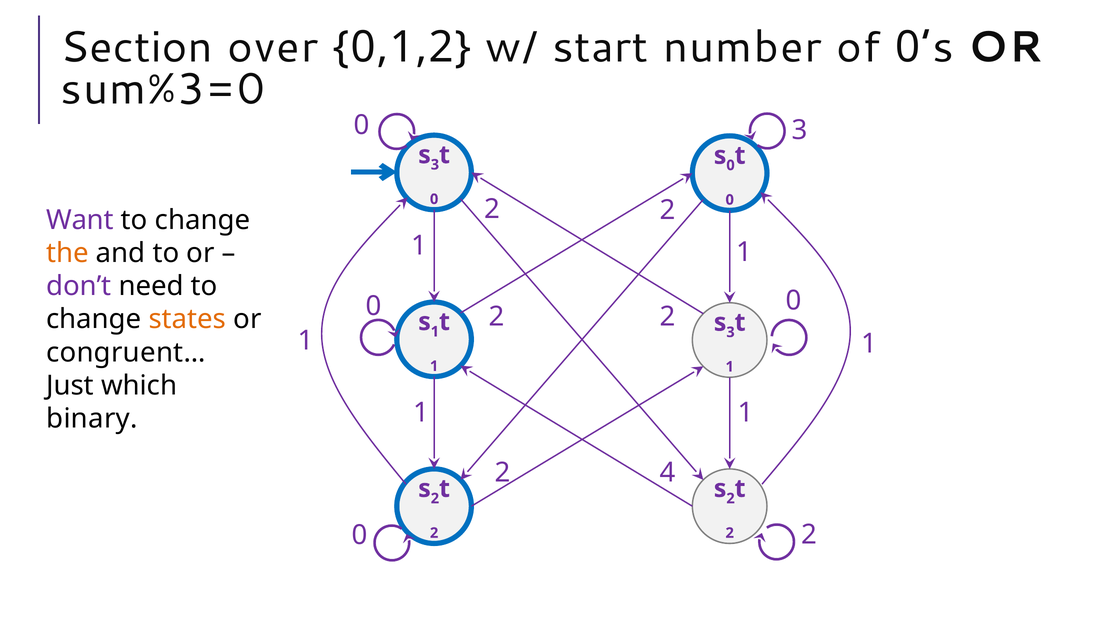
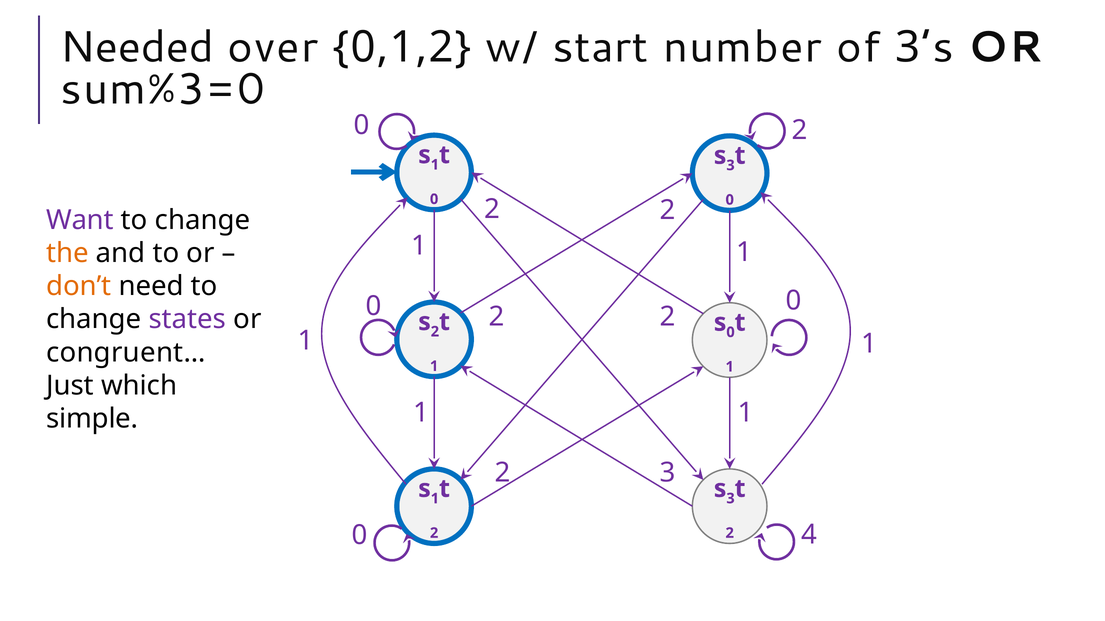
Section: Section -> Needed (137, 47)
of 0: 0 -> 3 (908, 47)
0 3: 3 -> 2 (800, 130)
3: 3 -> 1 (435, 165)
0: 0 -> 3 (731, 165)
don’t colour: purple -> orange (79, 286)
states colour: orange -> purple (187, 320)
1: 1 -> 2 (435, 332)
3: 3 -> 0 (731, 333)
binary: binary -> simple (92, 419)
2 4: 4 -> 3 (668, 473)
2: 2 -> 1 (435, 499)
2: 2 -> 3 (731, 499)
0 2: 2 -> 4 (809, 535)
